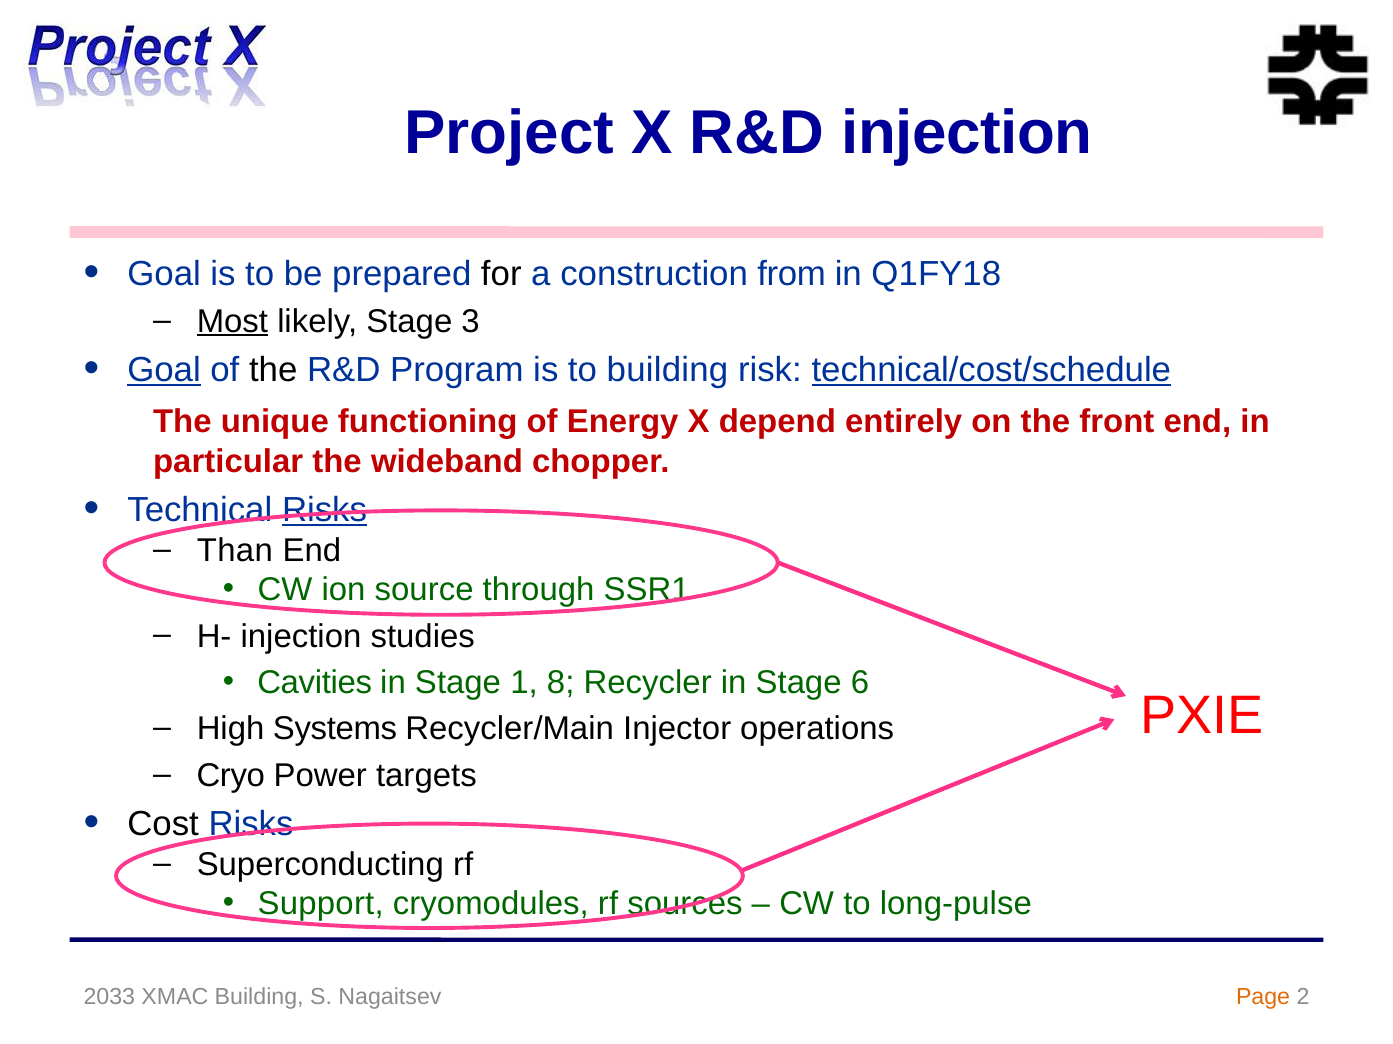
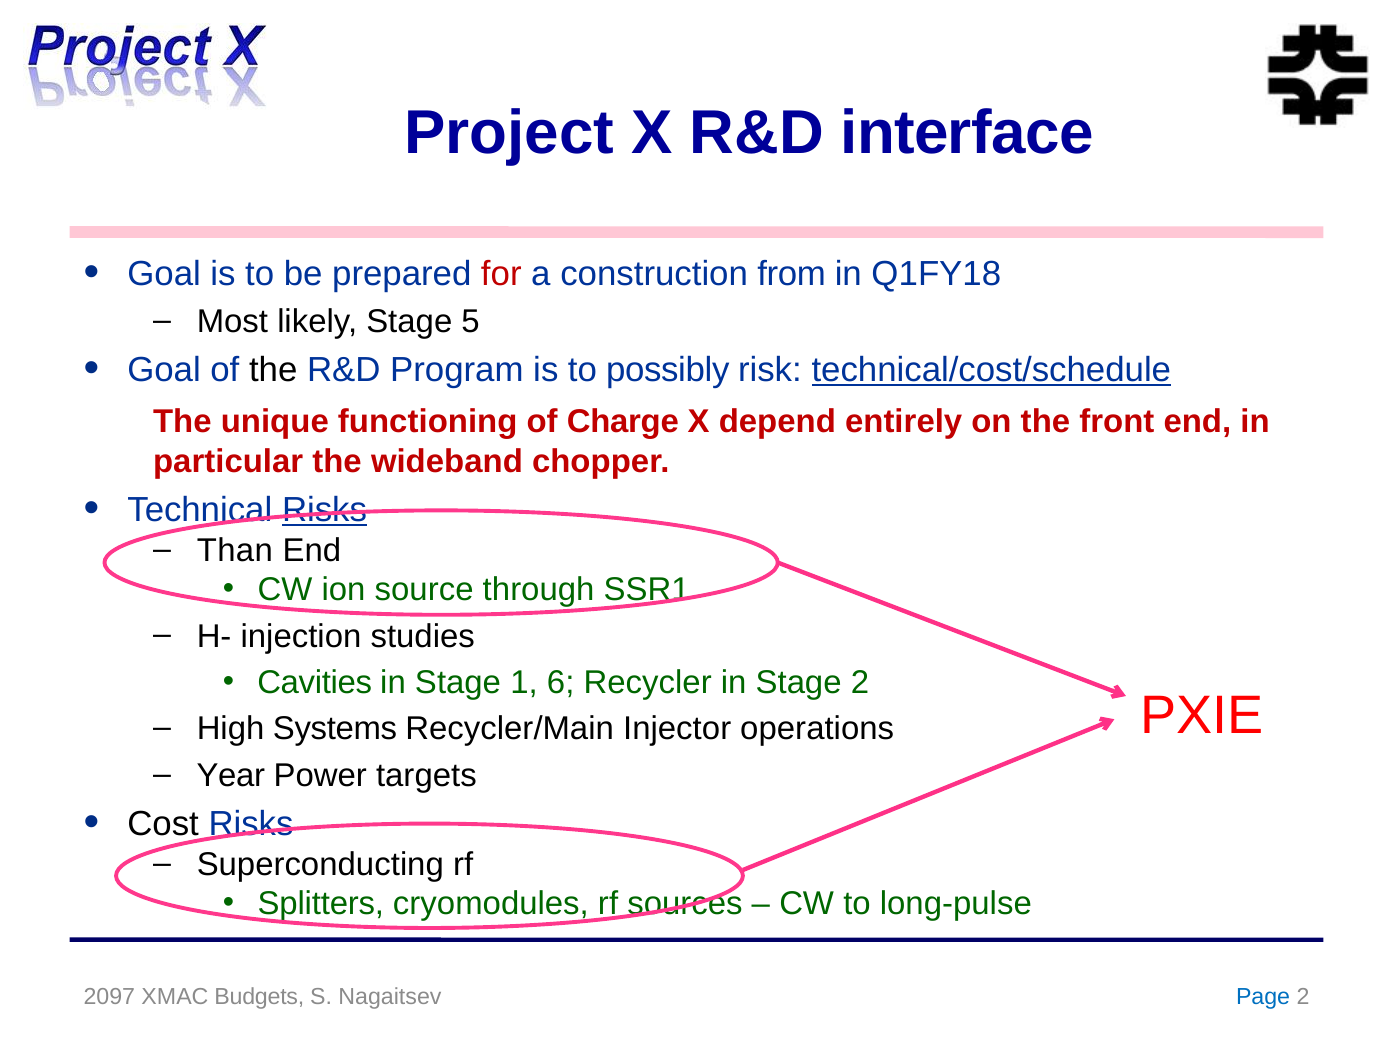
R&D injection: injection -> interface (967, 133)
for colour: black -> red (501, 274)
Most underline: present -> none (232, 322)
3: 3 -> 5 (471, 322)
Goal underline: present -> none (164, 370)
to building: building -> possibly (668, 370)
Energy: Energy -> Charge (623, 422)
8: 8 -> 6 (561, 683)
Stage 6: 6 -> 2 (860, 683)
Cryo: Cryo -> Year (231, 776)
Support: Support -> Splitters (321, 904)
2033: 2033 -> 2097 (109, 998)
XMAC Building: Building -> Budgets (259, 998)
Page colour: orange -> blue (1263, 998)
